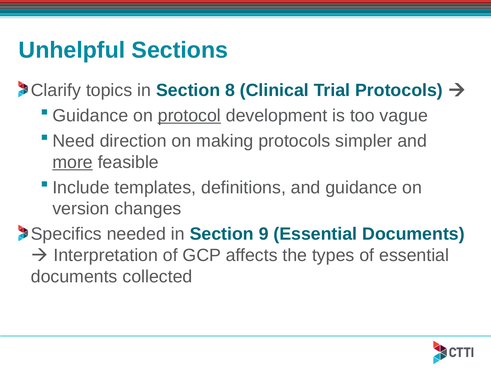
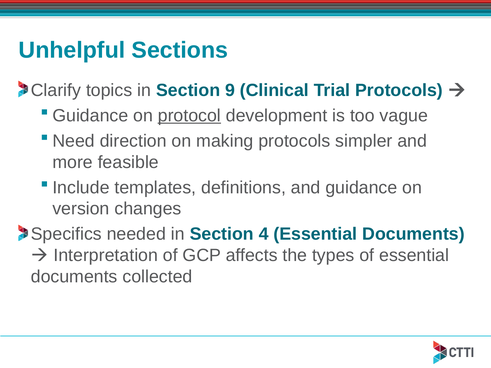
8: 8 -> 9 (230, 90)
more underline: present -> none (73, 162)
9: 9 -> 4 (264, 234)
